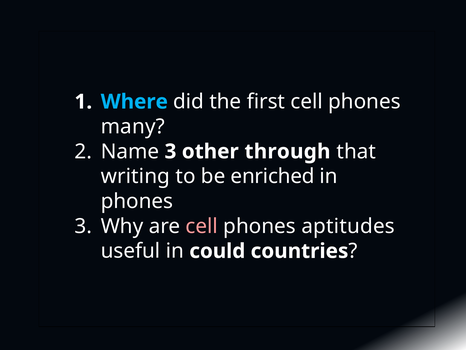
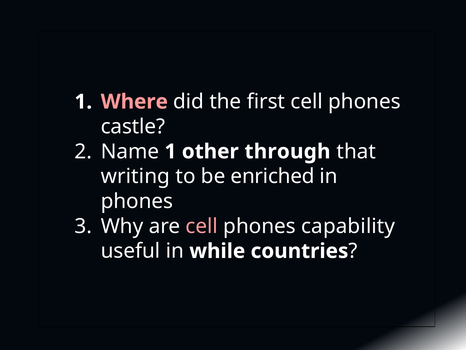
Where colour: light blue -> pink (134, 102)
many: many -> castle (133, 126)
Name 3: 3 -> 1 (170, 151)
aptitudes: aptitudes -> capability (348, 226)
could: could -> while (217, 251)
